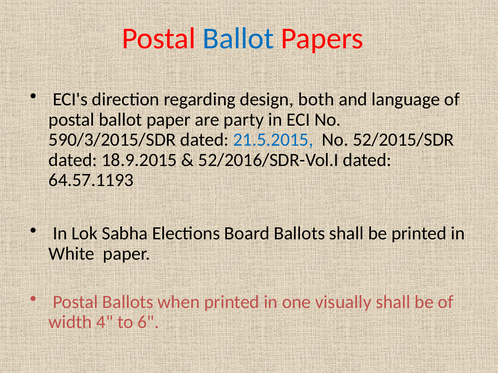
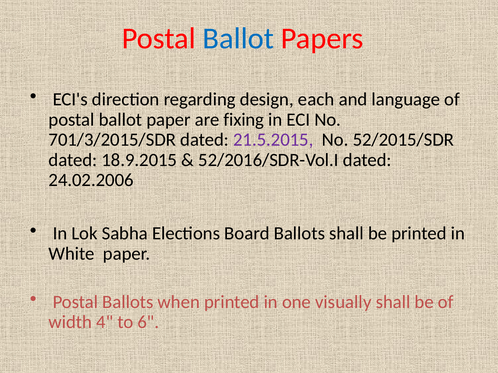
both: both -> each (316, 100)
party: party -> fixing (244, 120)
590/3/2015/SDR: 590/3/2015/SDR -> 701/3/2015/SDR (112, 140)
21.5.2015 colour: blue -> purple (273, 140)
64.57.1193: 64.57.1193 -> 24.02.2006 (91, 180)
